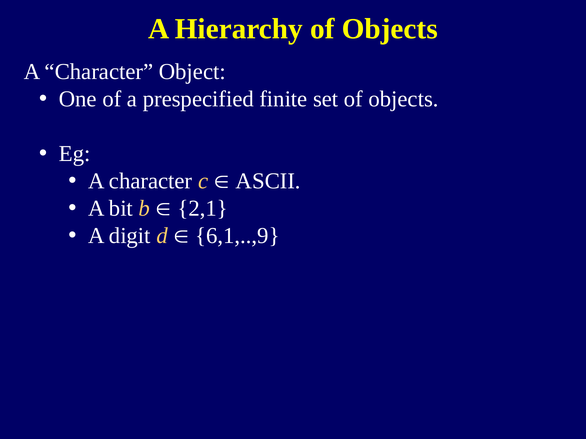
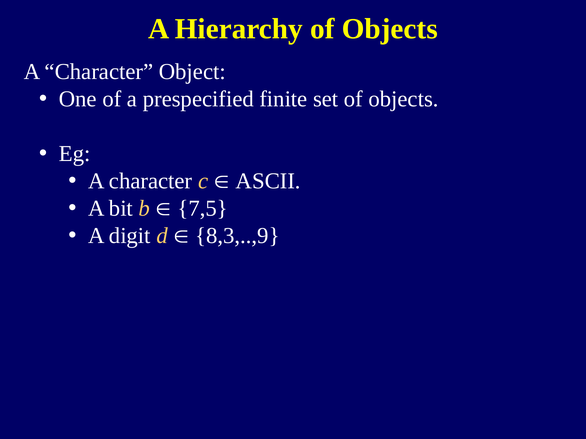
2,1: 2,1 -> 7,5 (203, 209)
6,1,..,9: 6,1,..,9 -> 8,3,..,9 (237, 236)
